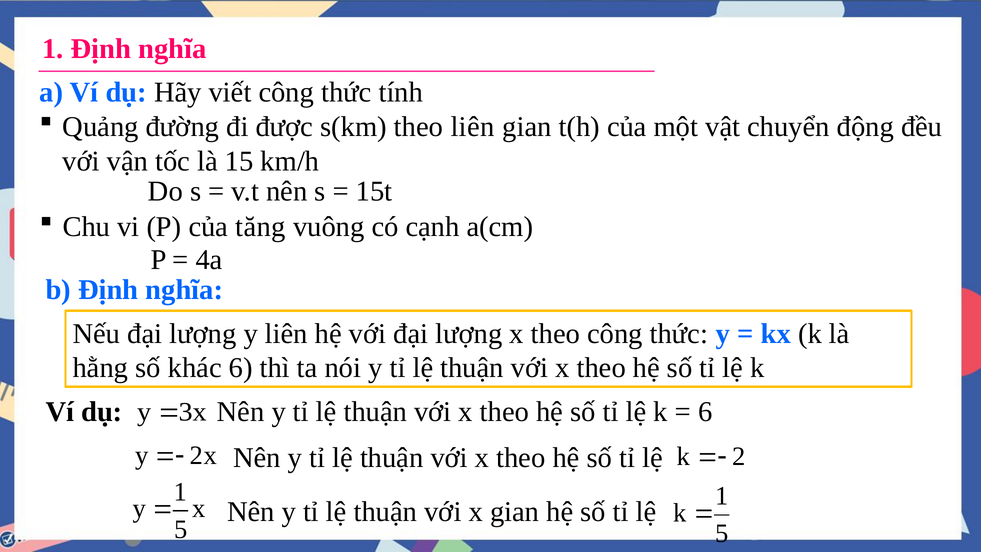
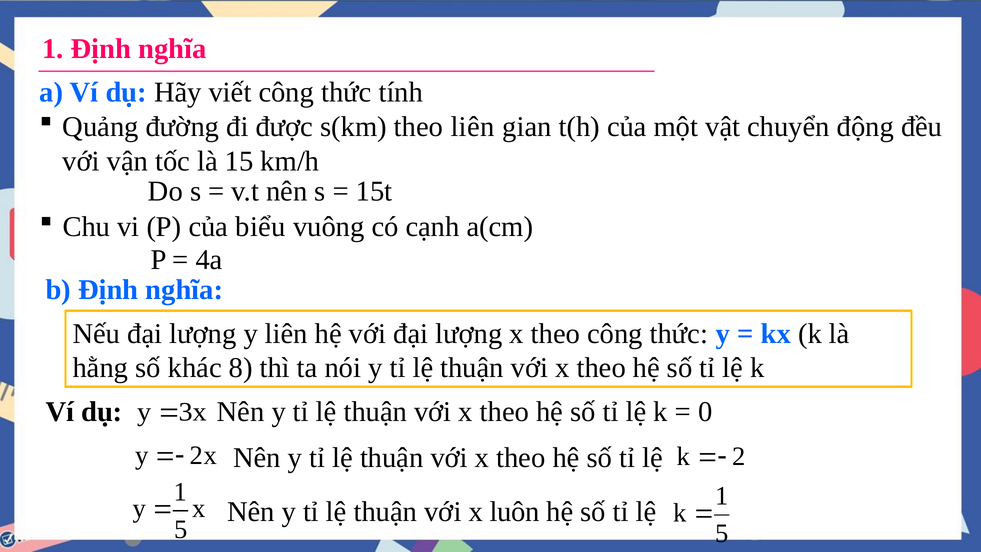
tăng: tăng -> biểu (260, 227)
khác 6: 6 -> 8 (241, 368)
6: 6 -> 0 (705, 412)
x gian: gian -> luôn (515, 512)
